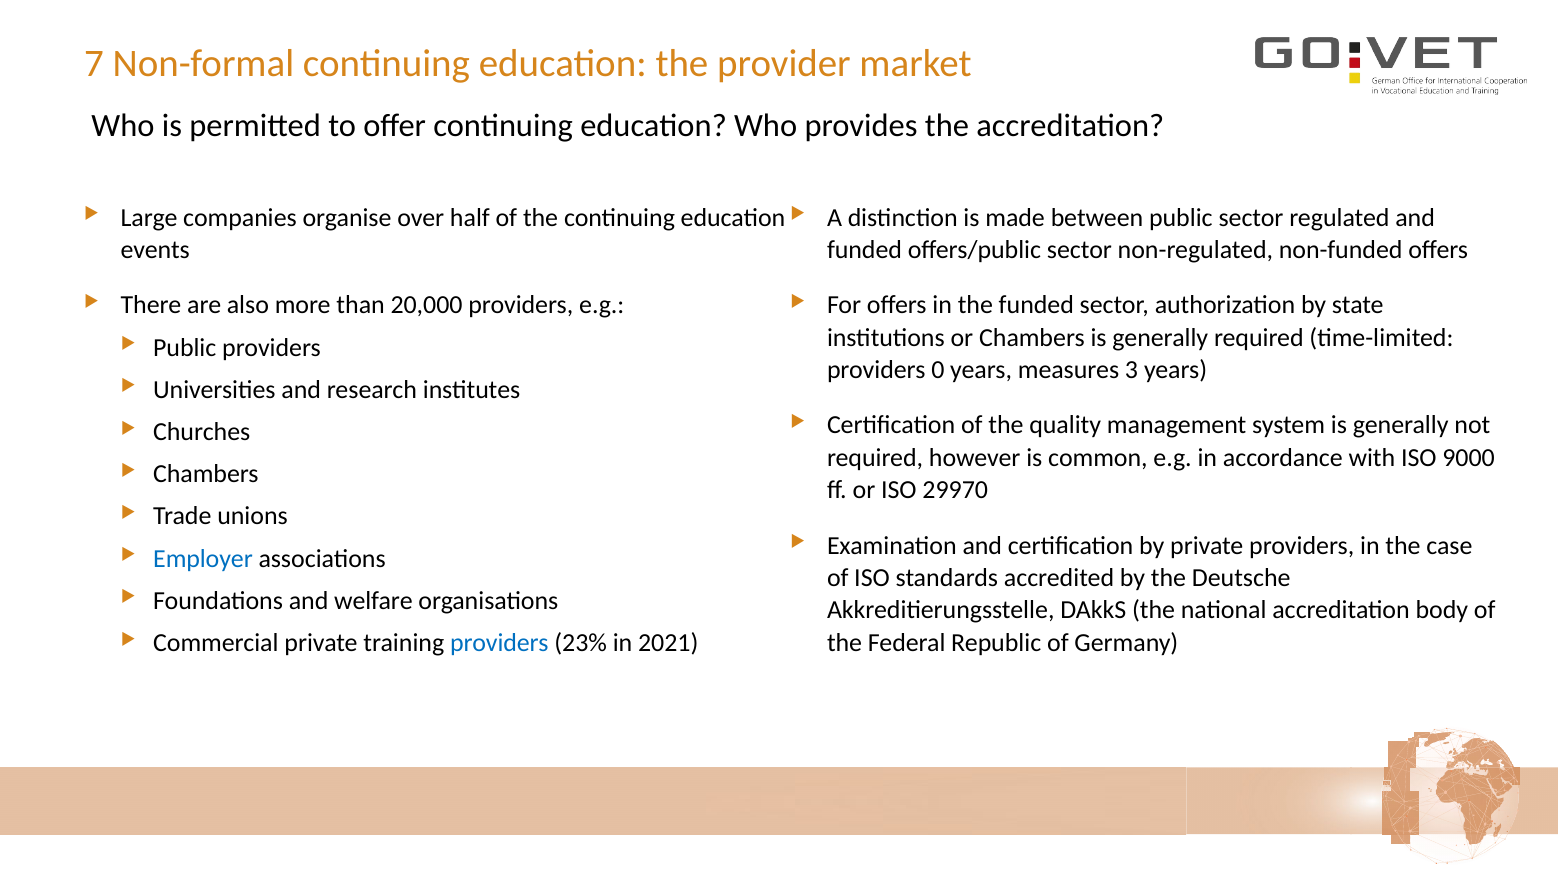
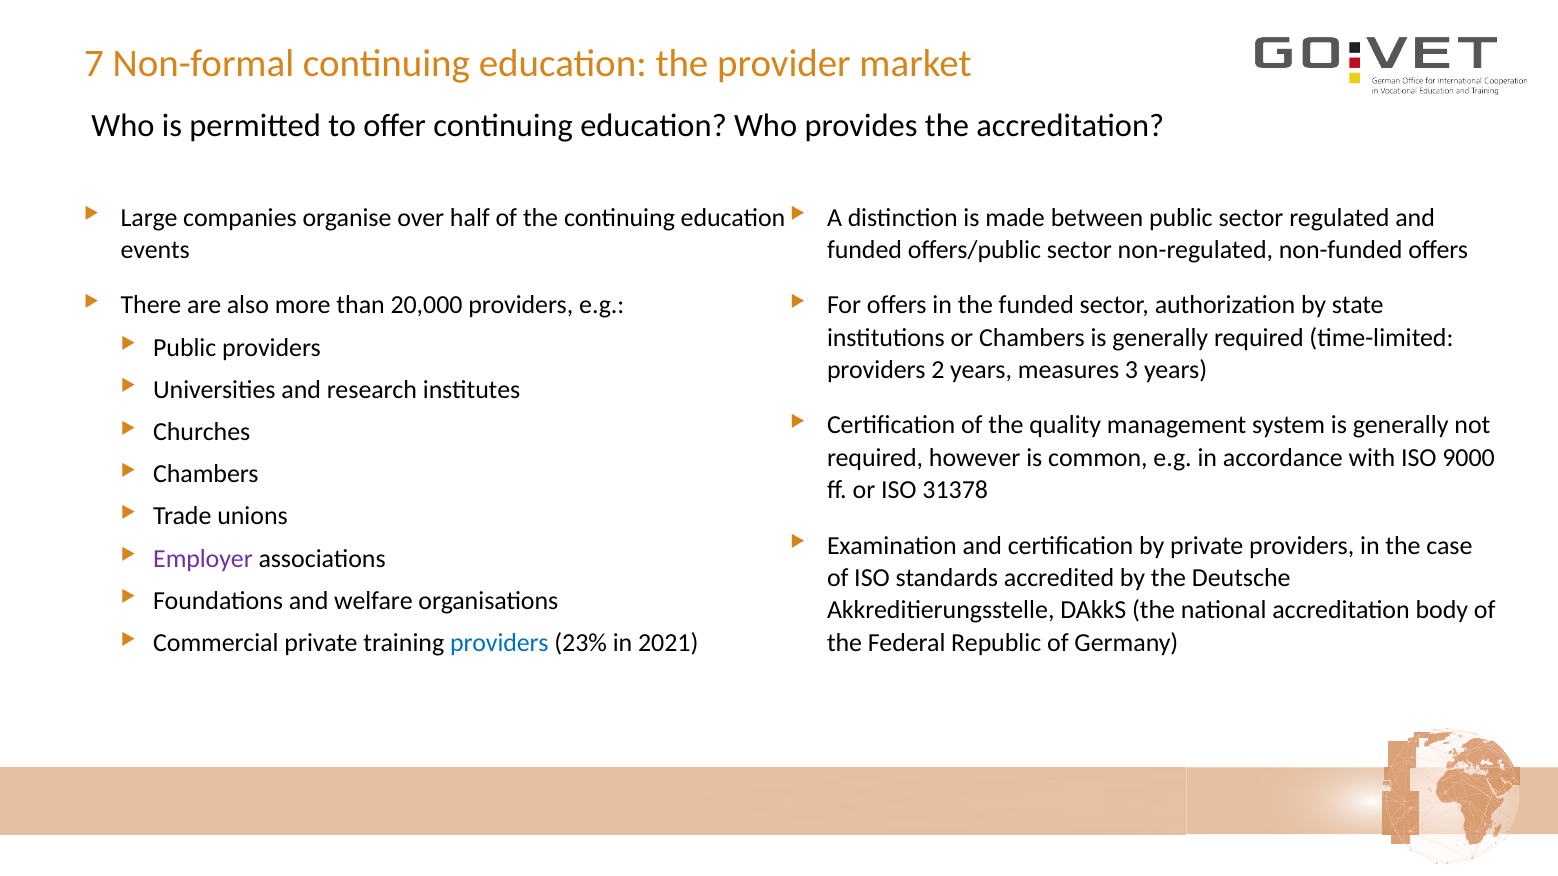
0: 0 -> 2 (938, 370)
29970: 29970 -> 31378 (955, 491)
Employer colour: blue -> purple (203, 559)
